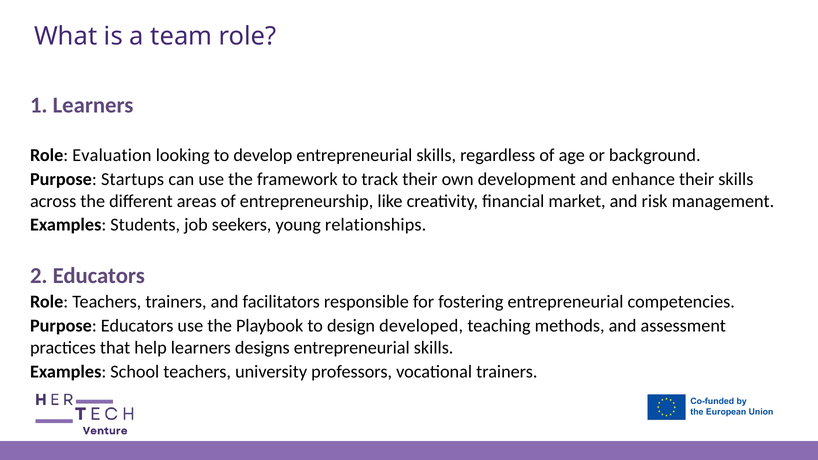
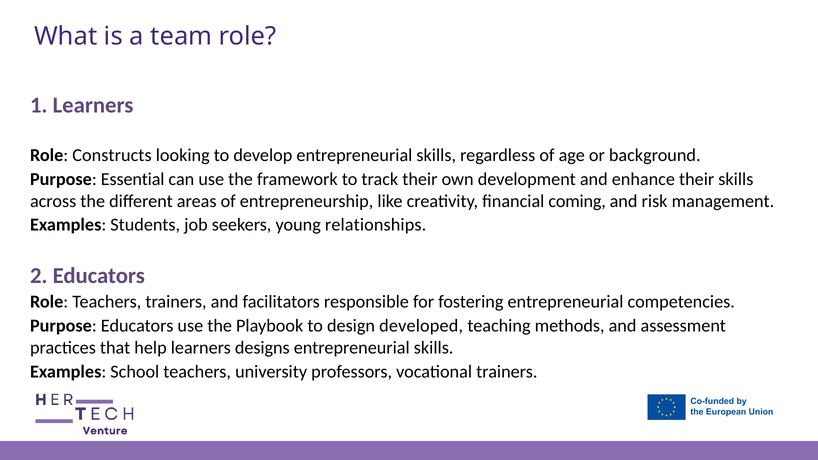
Evaluation: Evaluation -> Constructs (112, 155)
Startups: Startups -> Essential (133, 179)
market: market -> coming (577, 201)
